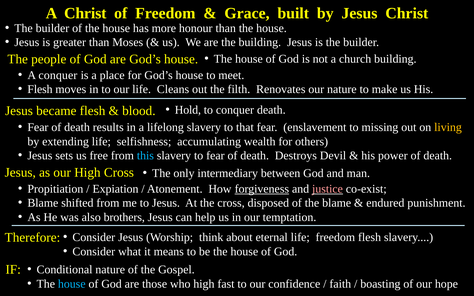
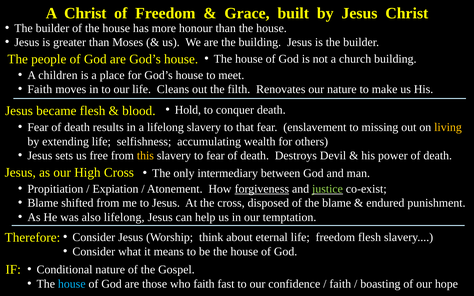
A conquer: conquer -> children (58, 75)
Flesh: Flesh -> Faith (40, 89)
this colour: light blue -> yellow (145, 156)
justice colour: pink -> light green (327, 189)
also brothers: brothers -> lifelong (124, 217)
who high: high -> faith (204, 284)
